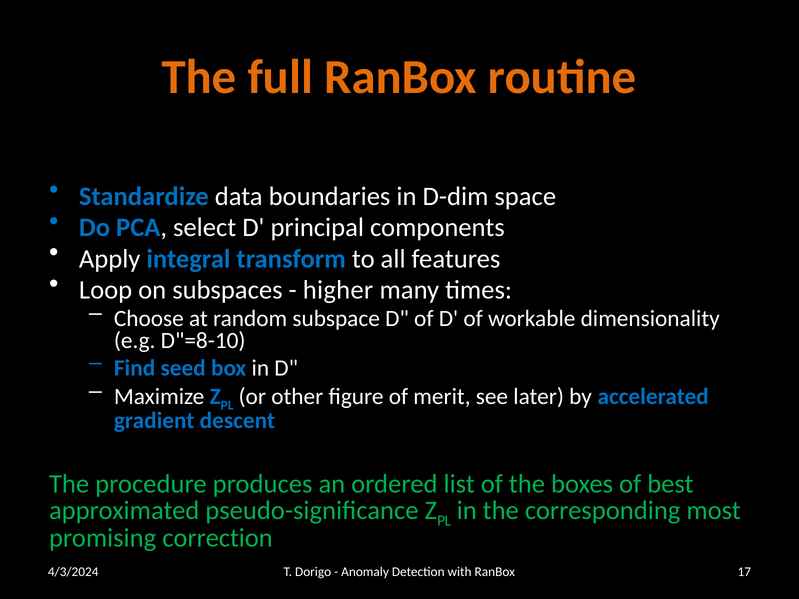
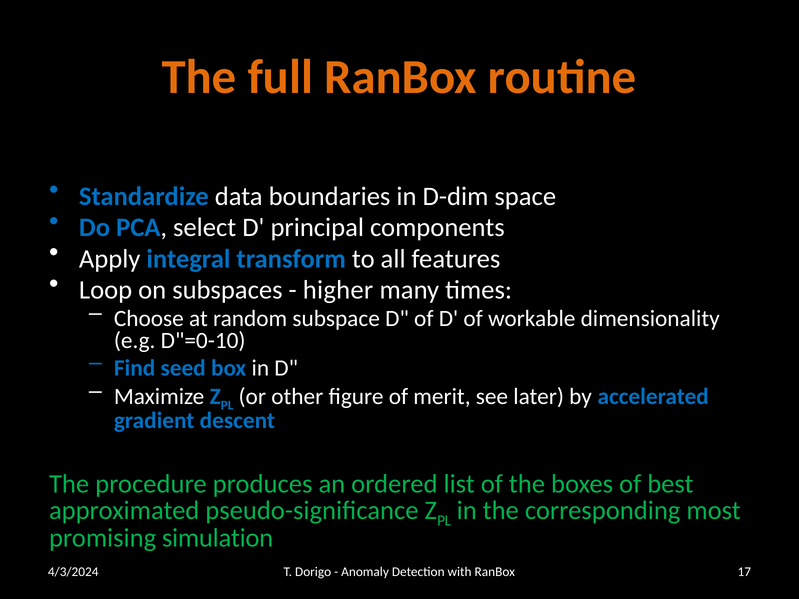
D"=8-10: D"=8-10 -> D"=0-10 (203, 341)
correction: correction -> simulation (218, 538)
